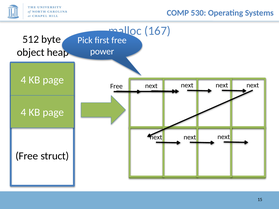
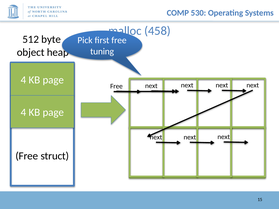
167: 167 -> 458 (158, 31)
power: power -> tuning (102, 51)
